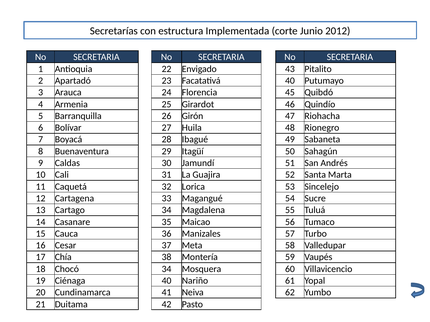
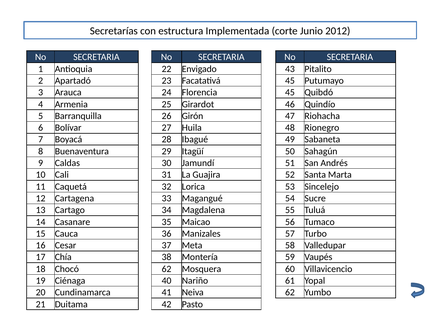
Facatativá 40: 40 -> 45 (290, 81)
Chocó 34: 34 -> 62 (167, 269)
